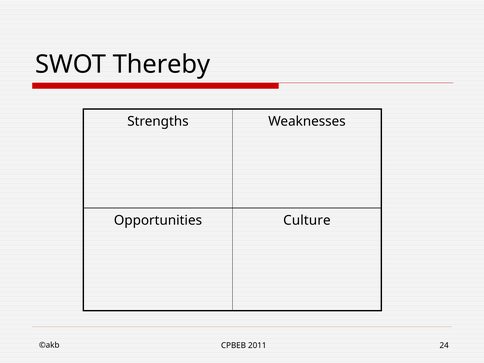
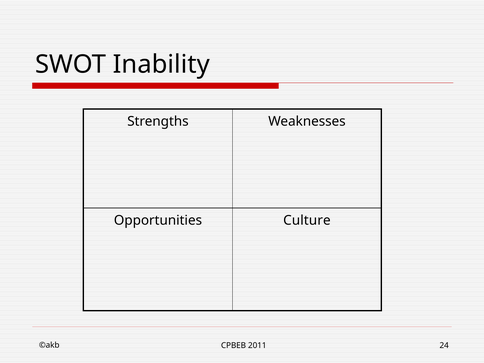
Thereby: Thereby -> Inability (161, 65)
